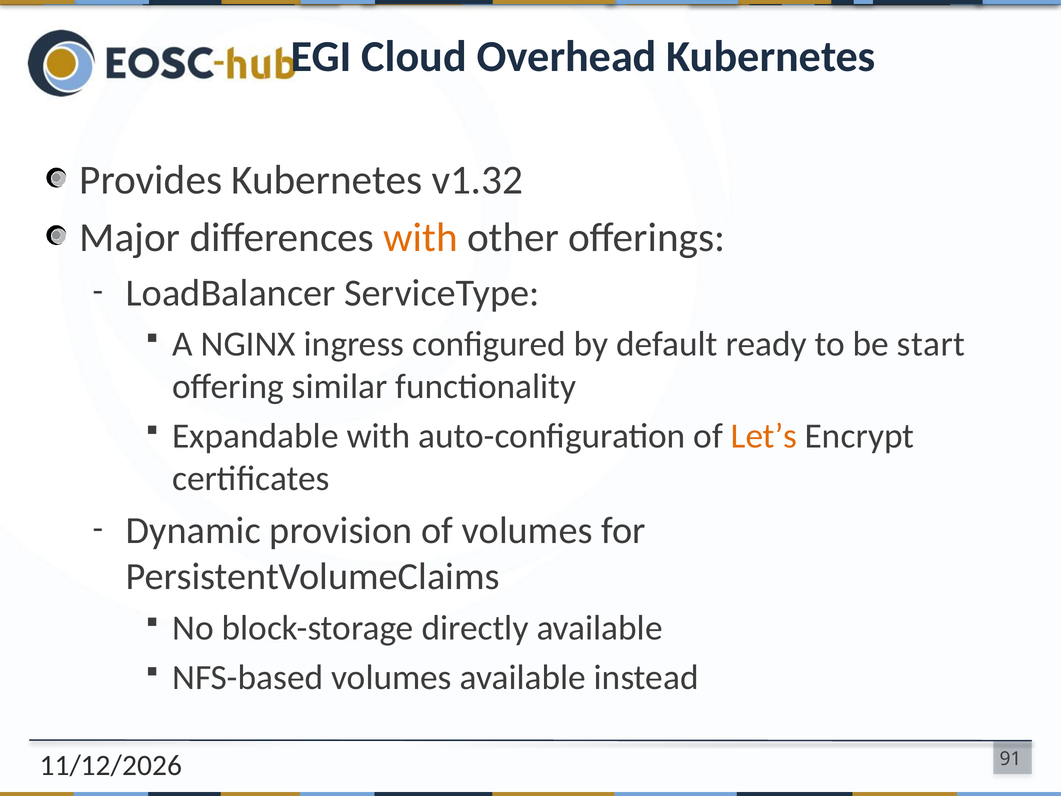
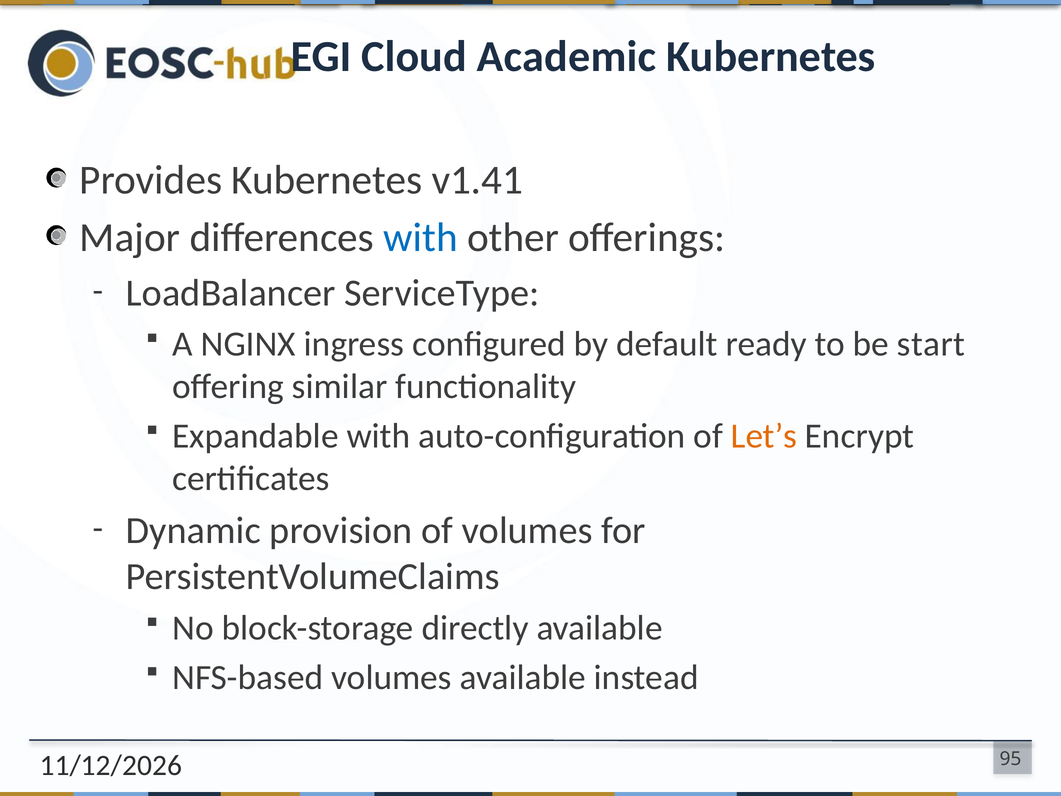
Overhead: Overhead -> Academic (566, 57)
v1.32: v1.32 -> v1.41 (477, 180)
with colour: orange -> blue (421, 238)
91: 91 -> 95 (1011, 759)
